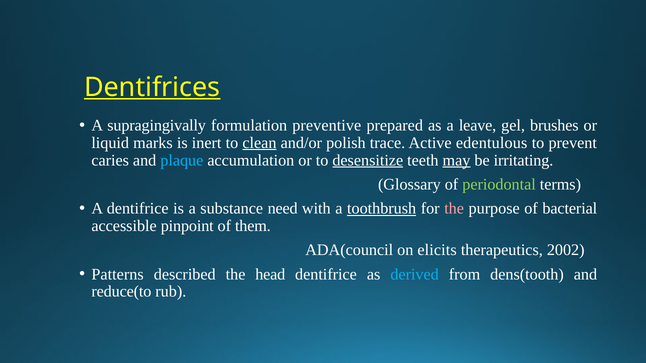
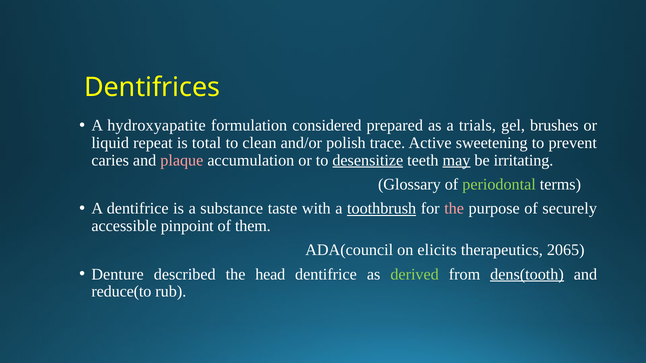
Dentifrices underline: present -> none (152, 87)
supragingivally: supragingivally -> hydroxyapatite (156, 126)
preventive: preventive -> considered (327, 126)
leave: leave -> trials (477, 126)
marks: marks -> repeat (153, 143)
inert: inert -> total (207, 143)
clean underline: present -> none (259, 143)
edentulous: edentulous -> sweetening (492, 143)
plaque colour: light blue -> pink (182, 160)
need: need -> taste (283, 209)
bacterial: bacterial -> securely (570, 209)
2002: 2002 -> 2065 (566, 250)
Patterns: Patterns -> Denture (118, 274)
derived colour: light blue -> light green (415, 274)
dens(tooth underline: none -> present (527, 274)
